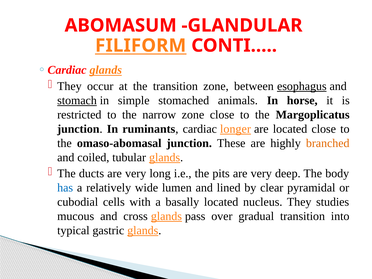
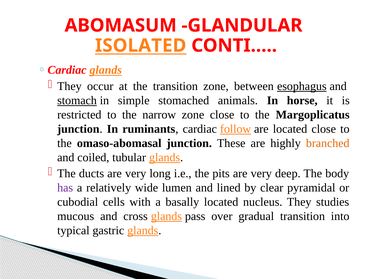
FILIFORM: FILIFORM -> ISOLATED (141, 46)
longer: longer -> follow (236, 129)
has colour: blue -> purple (65, 188)
